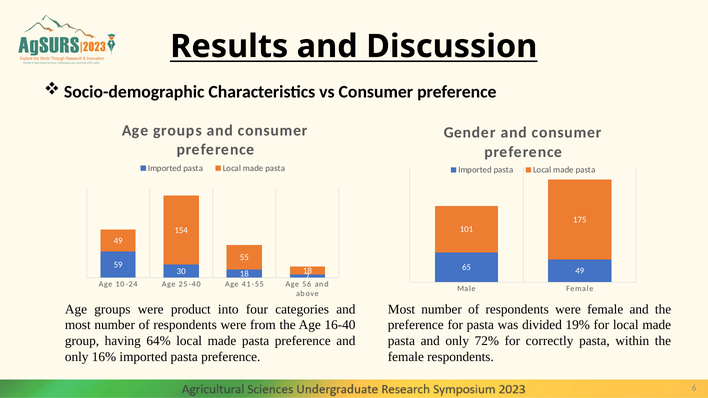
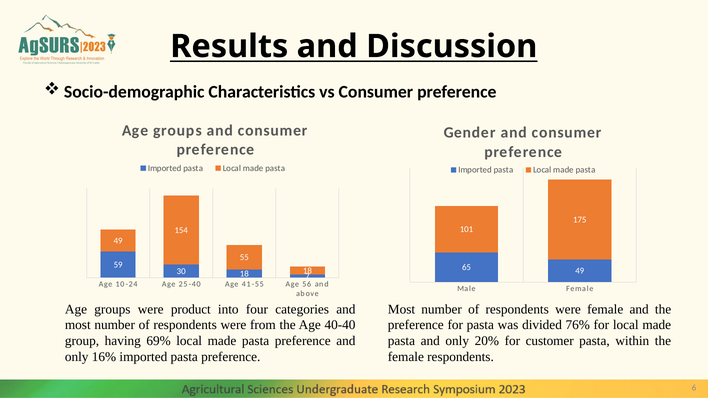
16-40: 16-40 -> 40-40 (340, 325)
19%: 19% -> 76% (578, 325)
64%: 64% -> 69% (159, 341)
72%: 72% -> 20% (487, 341)
correctly: correctly -> customer (550, 341)
